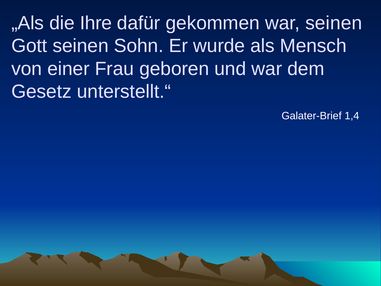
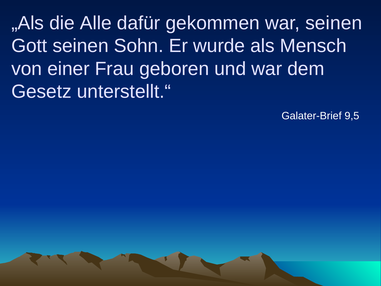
Ihre: Ihre -> Alle (96, 23)
1,4: 1,4 -> 9,5 (352, 116)
